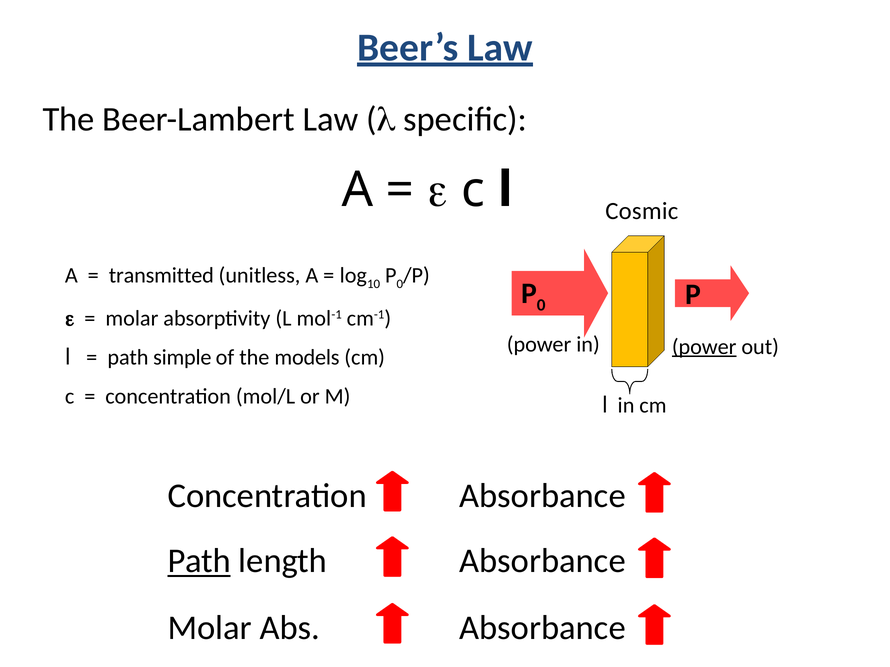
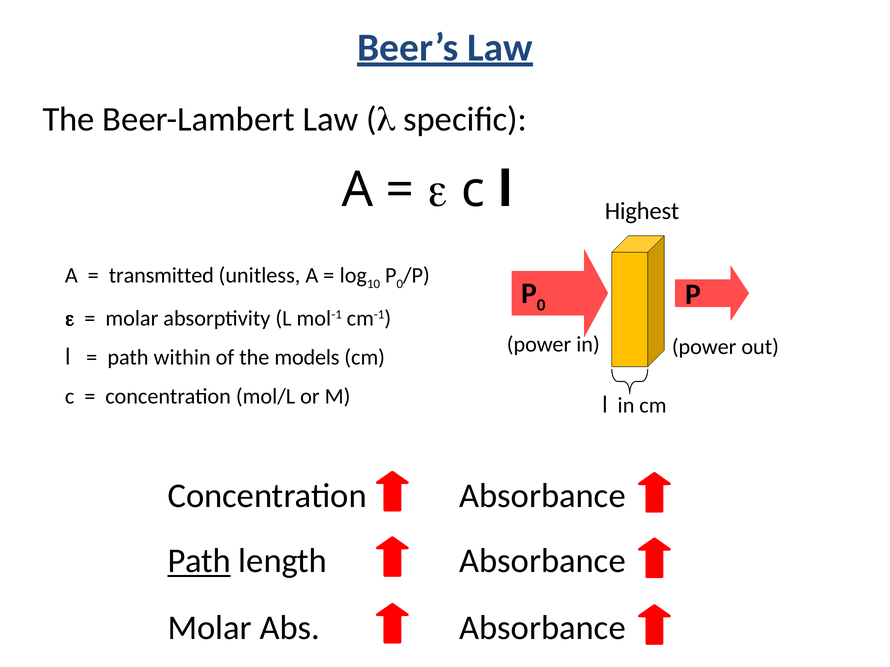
Cosmic: Cosmic -> Highest (642, 211)
power underline: present -> none (704, 347)
simple: simple -> within (182, 357)
